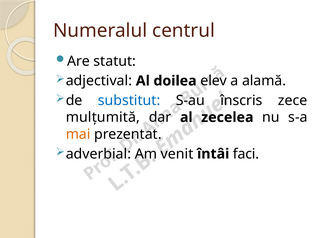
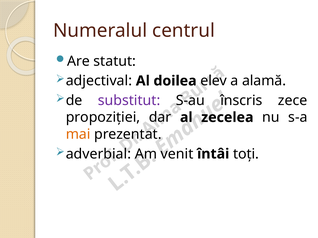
substitut colour: blue -> purple (129, 101)
mulțumită: mulțumită -> propoziției (103, 118)
faci: faci -> toți (246, 154)
